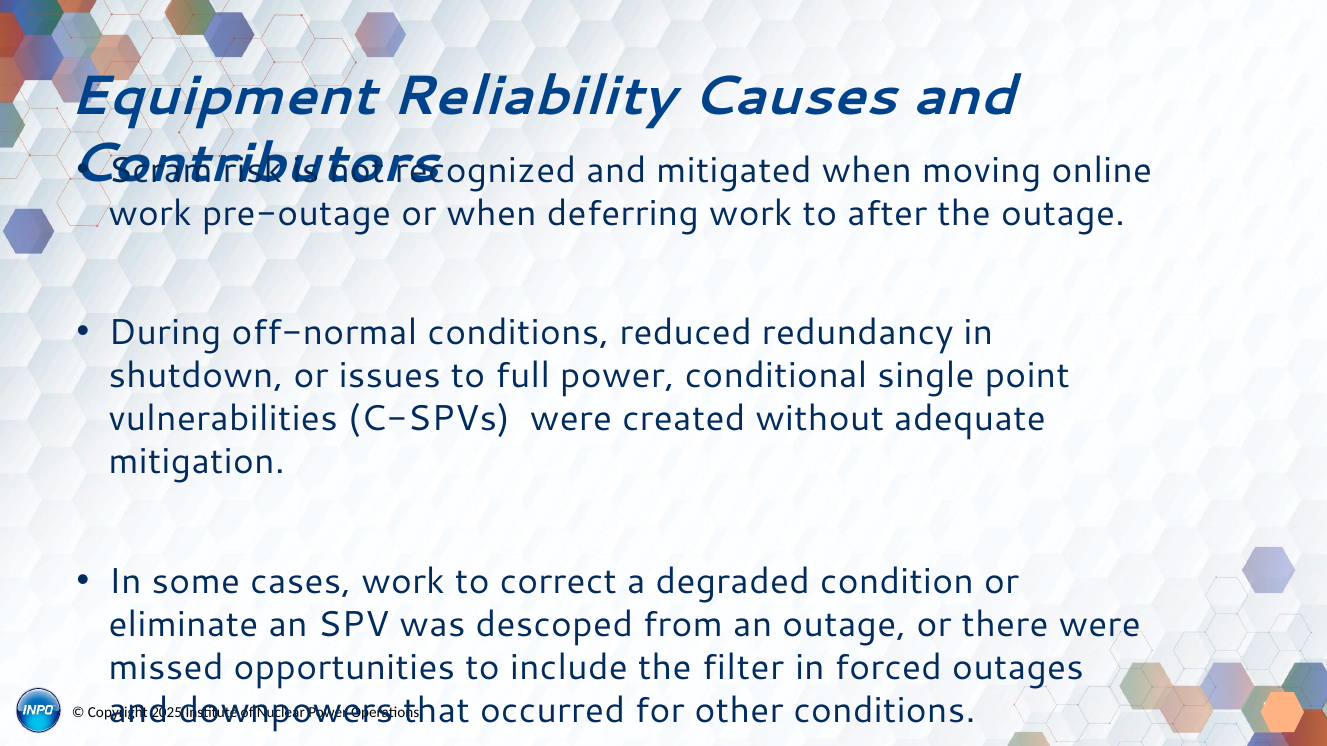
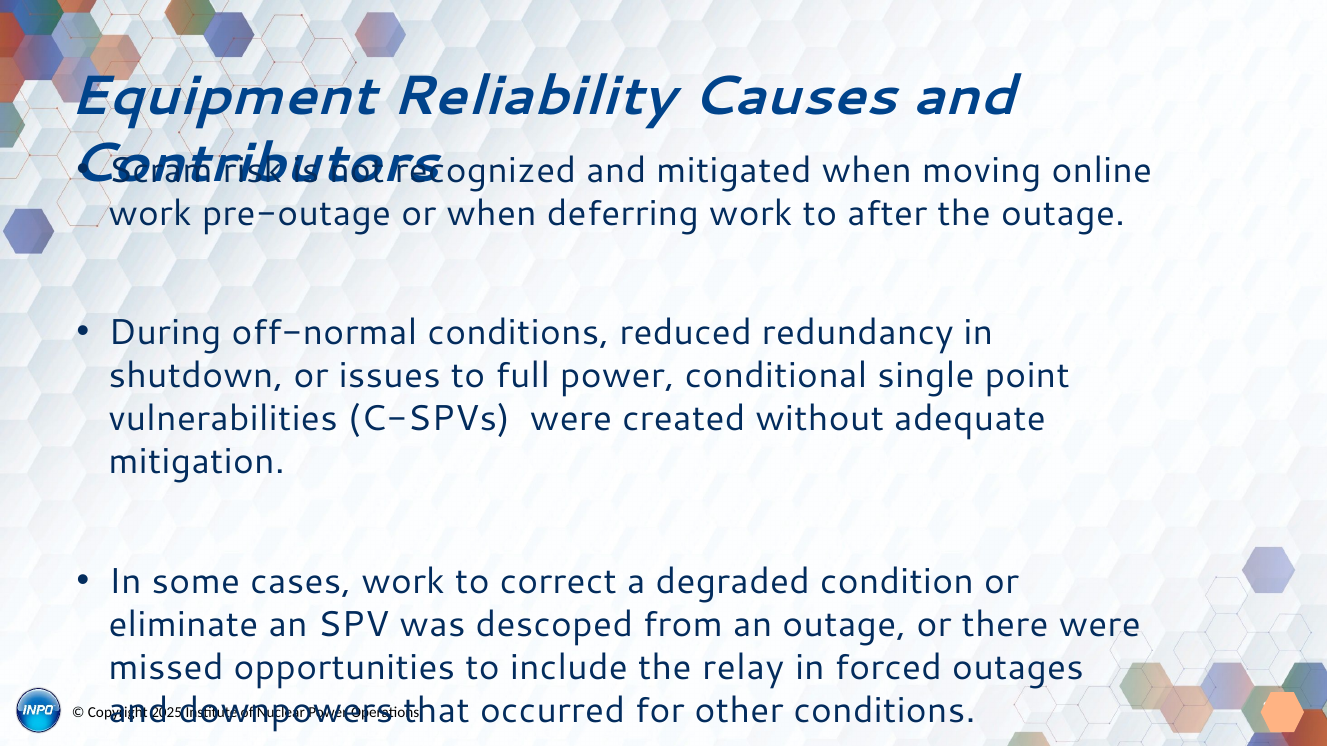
filter: filter -> relay (743, 668)
